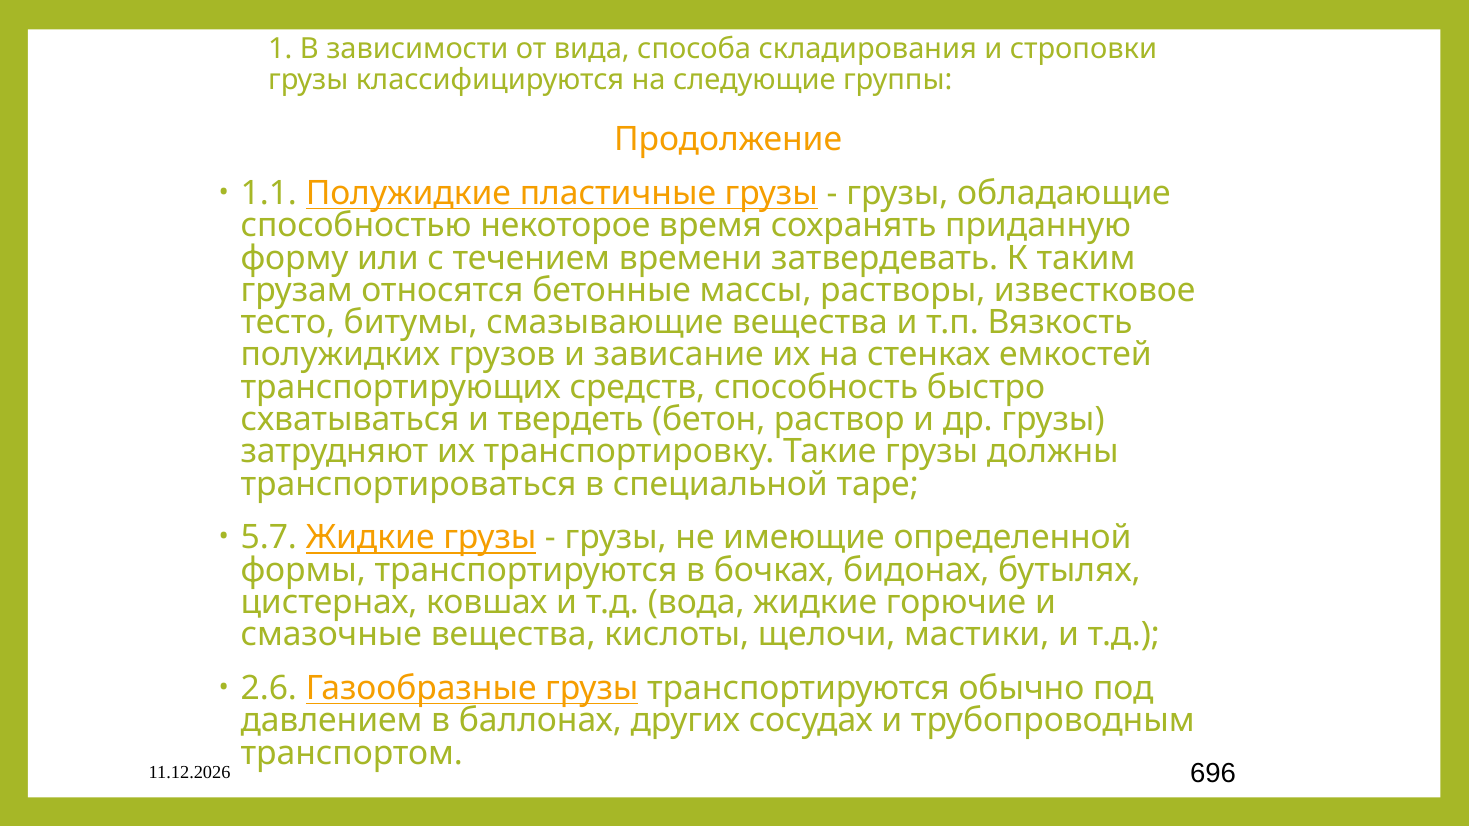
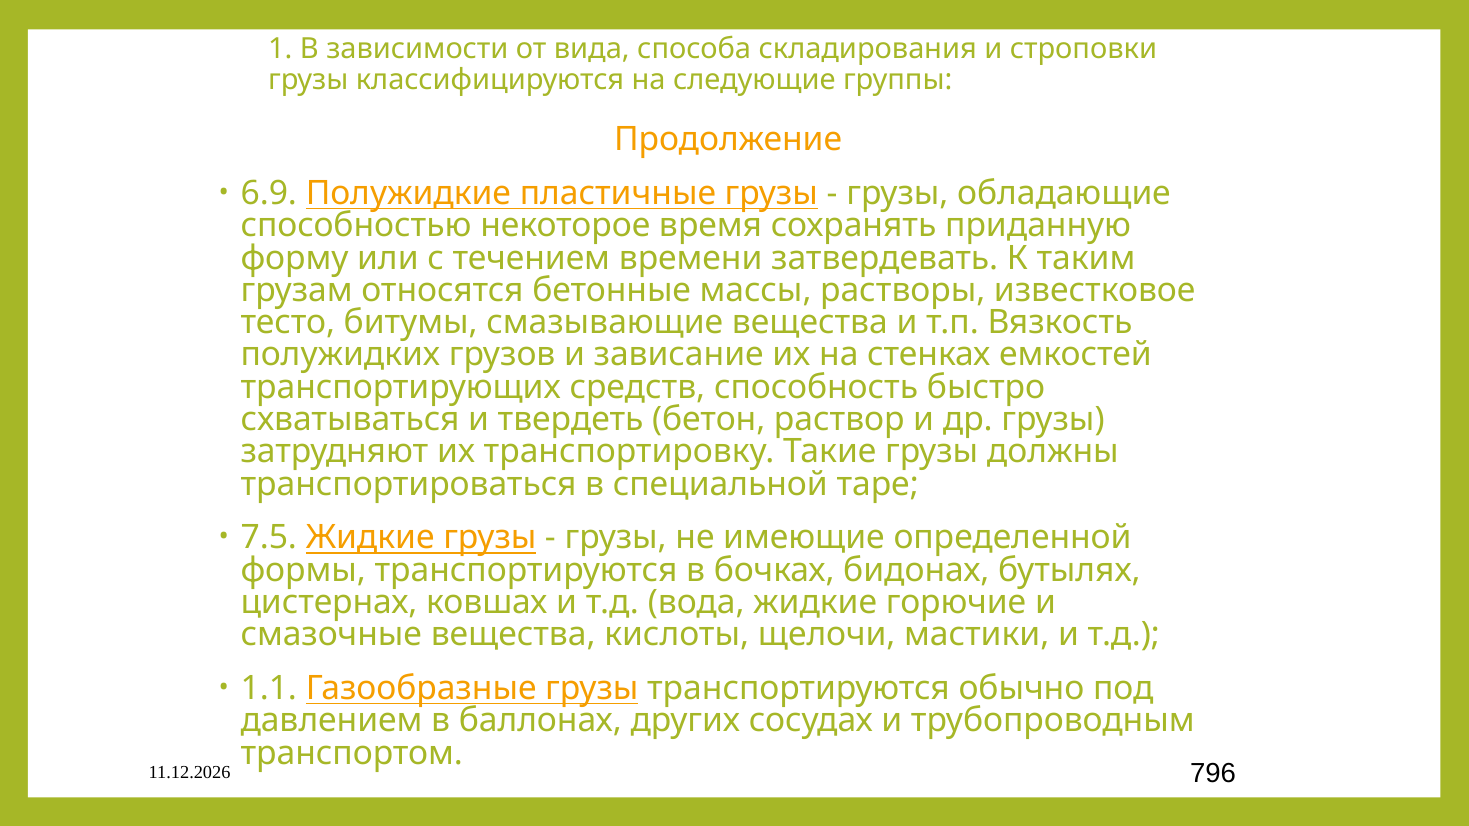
1.1: 1.1 -> 6.9 (269, 193)
5.7: 5.7 -> 7.5 (269, 538)
2.6: 2.6 -> 1.1 (269, 689)
696: 696 -> 796 (1213, 774)
